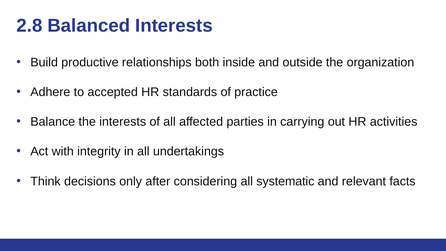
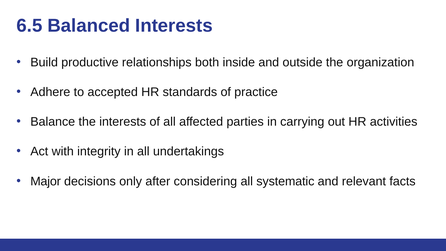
2.8: 2.8 -> 6.5 (29, 26)
Think: Think -> Major (46, 181)
